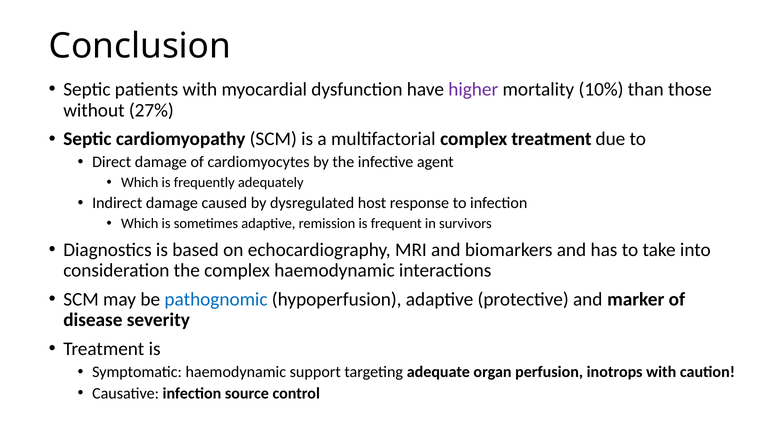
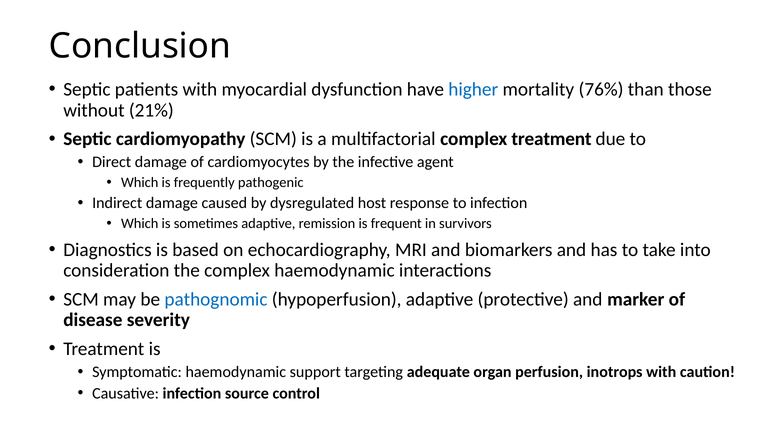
higher colour: purple -> blue (473, 89)
10%: 10% -> 76% (601, 89)
27%: 27% -> 21% (151, 110)
adequately: adequately -> pathogenic (271, 183)
